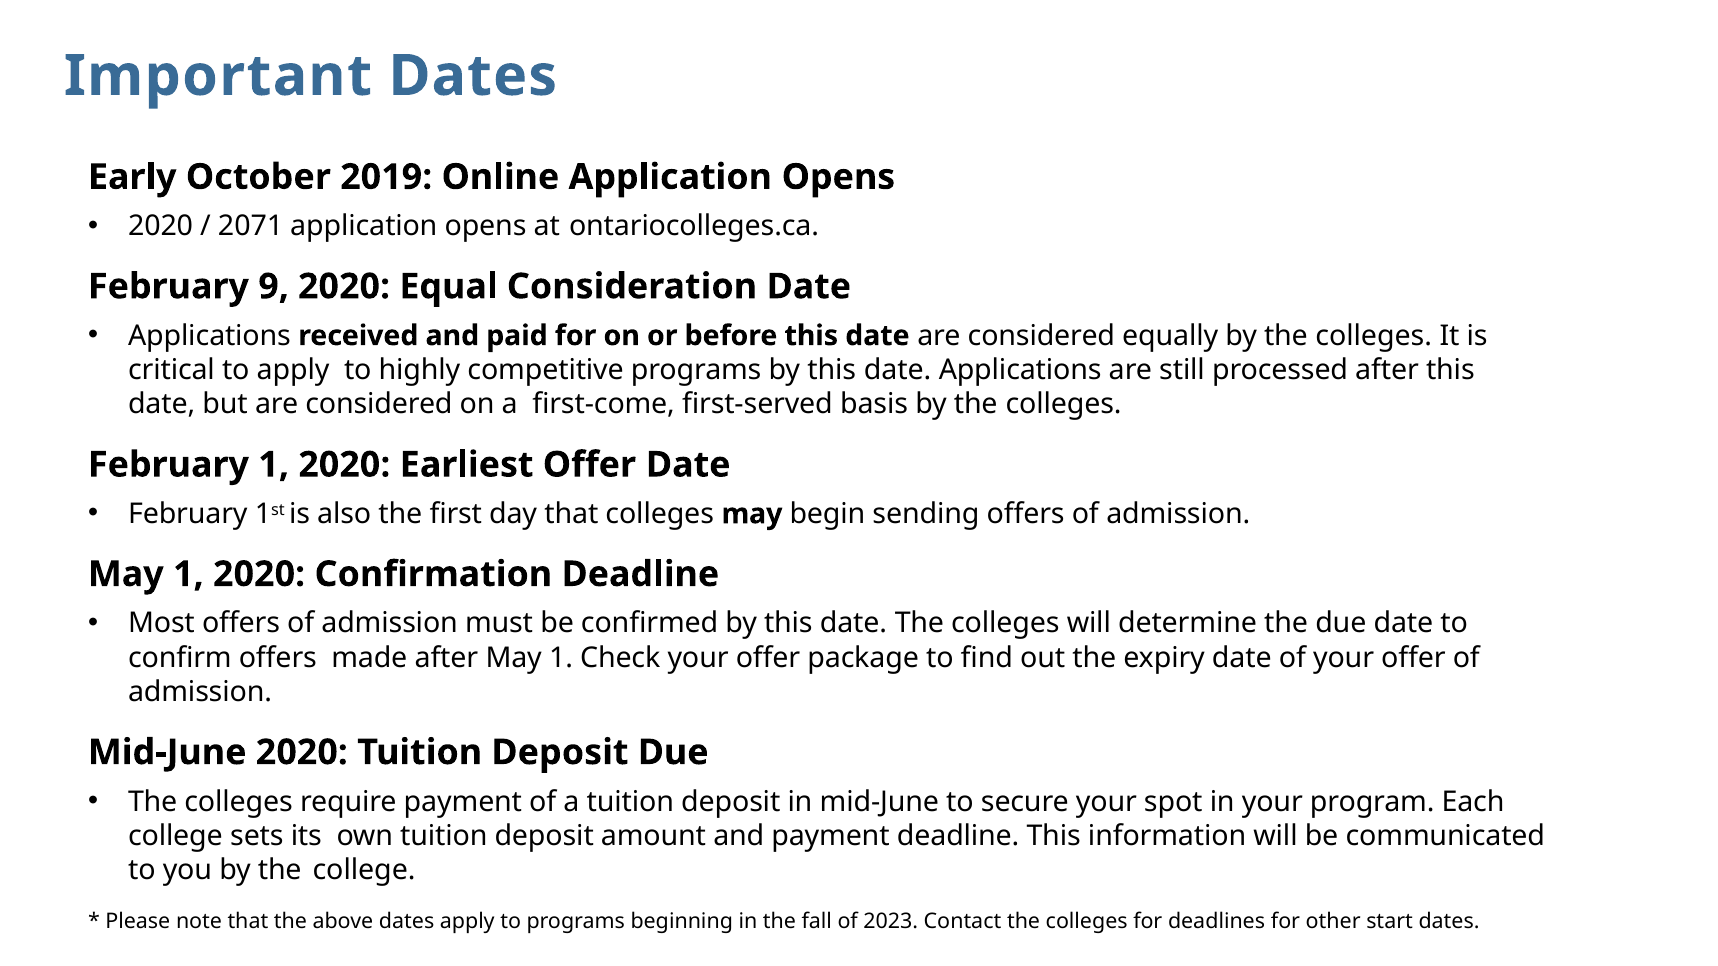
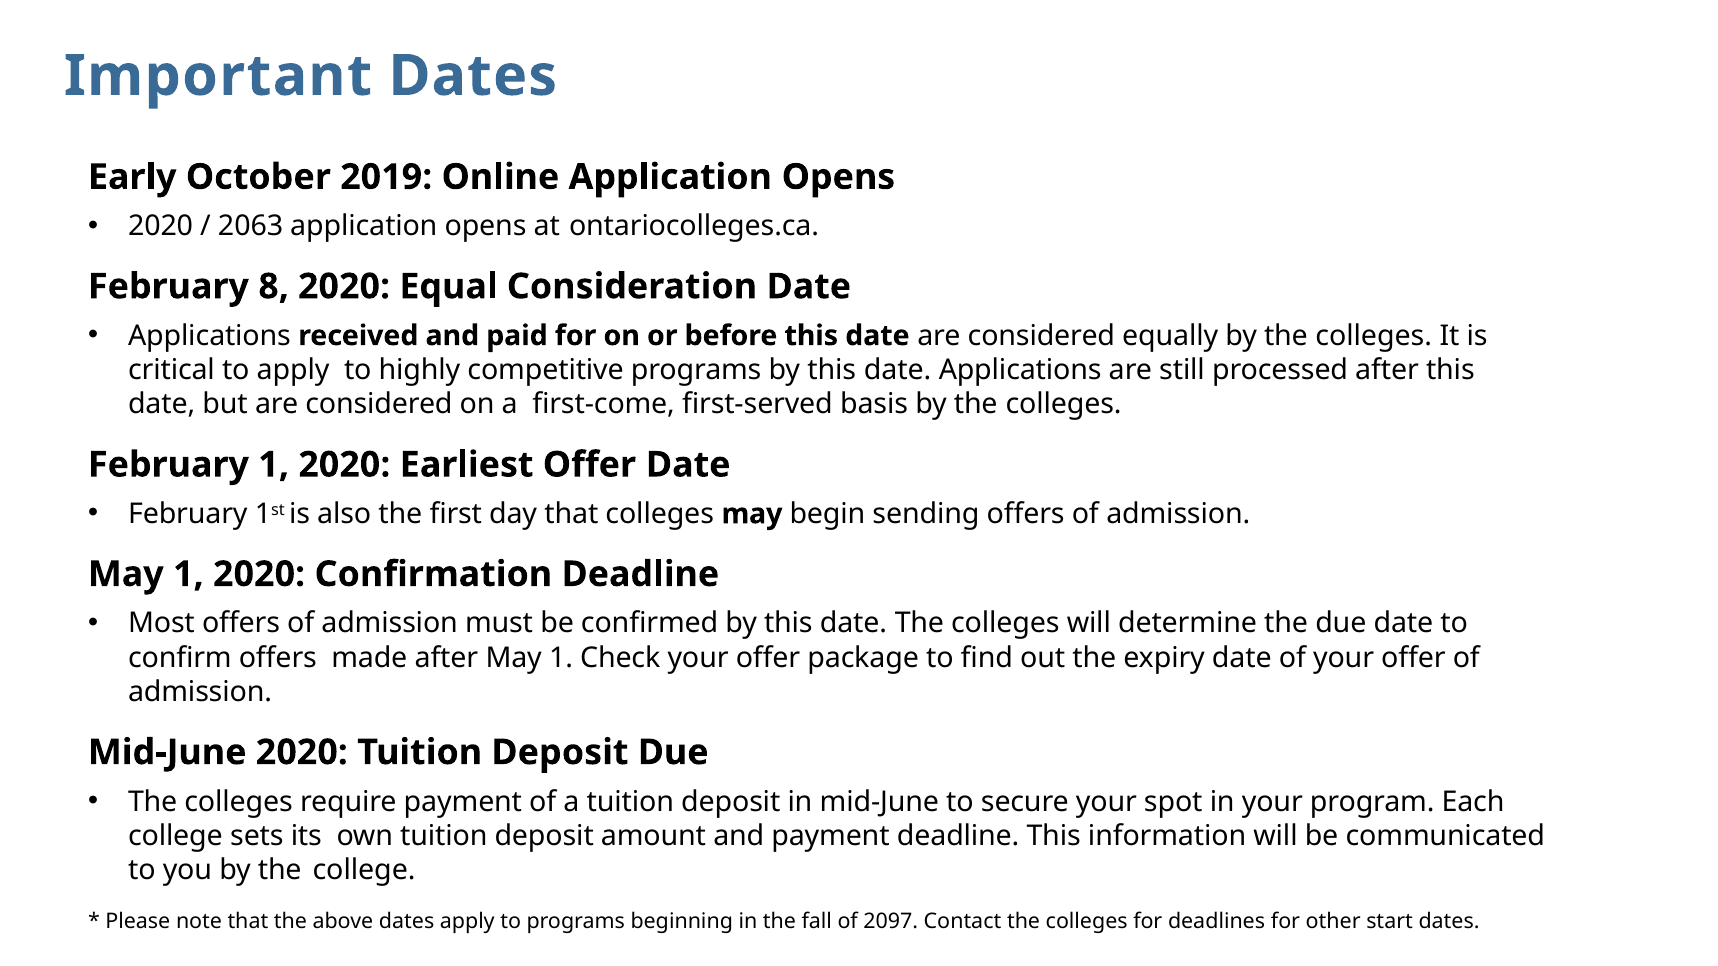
2071: 2071 -> 2063 (251, 226)
9: 9 -> 8 (274, 287)
2023: 2023 -> 2097 (891, 922)
